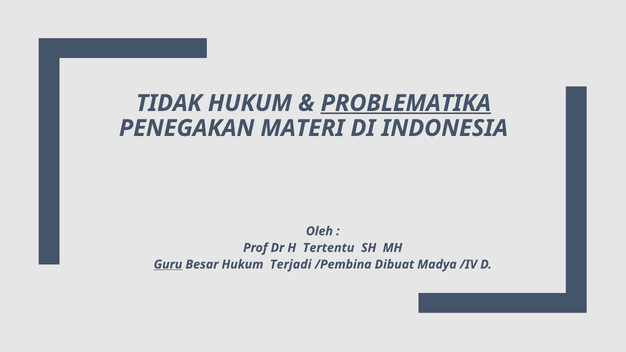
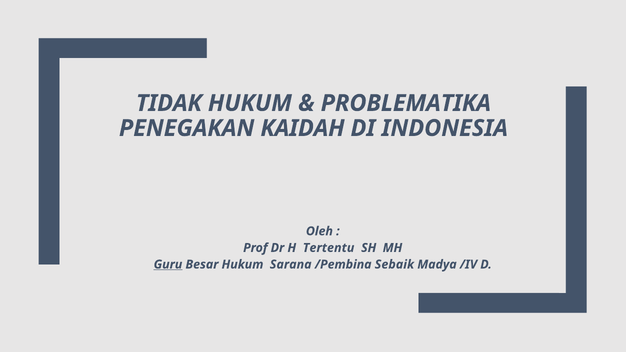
PROBLEMATIKA underline: present -> none (406, 103)
MATERI: MATERI -> KAIDAH (303, 128)
Terjadi: Terjadi -> Sarana (291, 265)
Dibuat: Dibuat -> Sebaik (394, 265)
